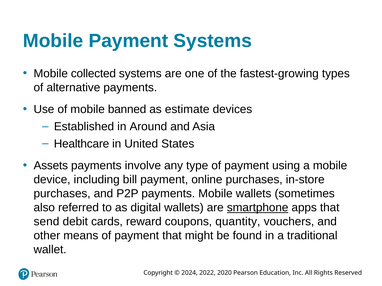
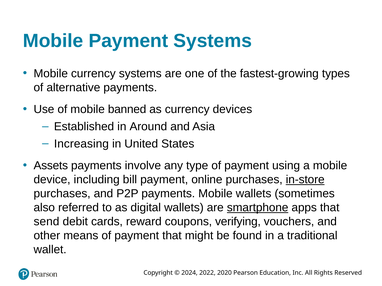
Mobile collected: collected -> currency (93, 74)
as estimate: estimate -> currency (187, 110)
Healthcare: Healthcare -> Increasing (81, 144)
in-store underline: none -> present (305, 180)
quantity: quantity -> verifying (238, 222)
